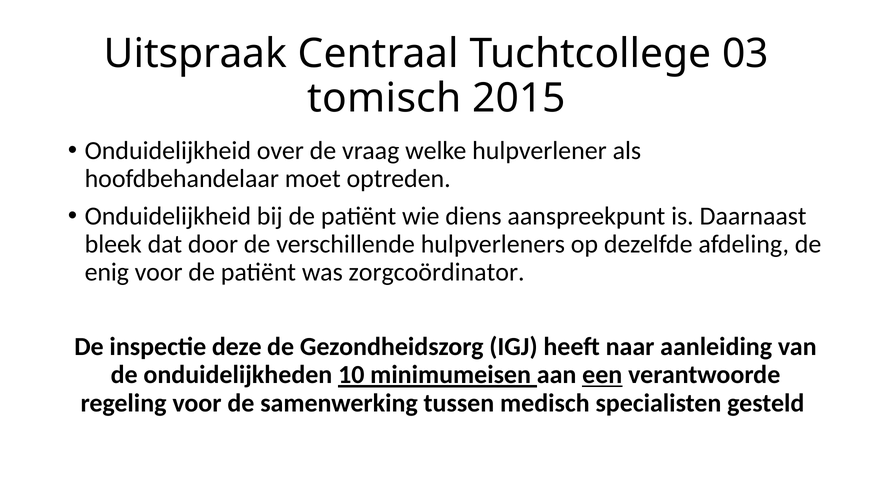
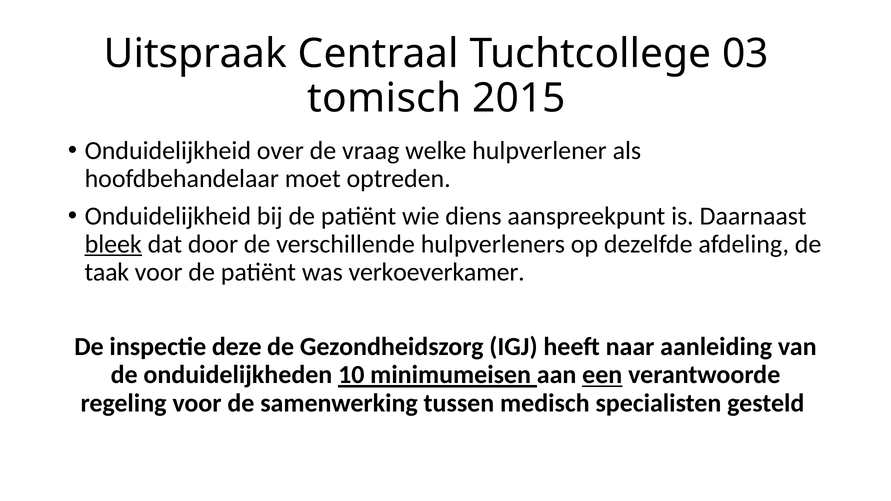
bleek underline: none -> present (113, 244)
enig: enig -> taak (107, 272)
zorgcoördinator: zorgcoördinator -> verkoeverkamer (437, 272)
